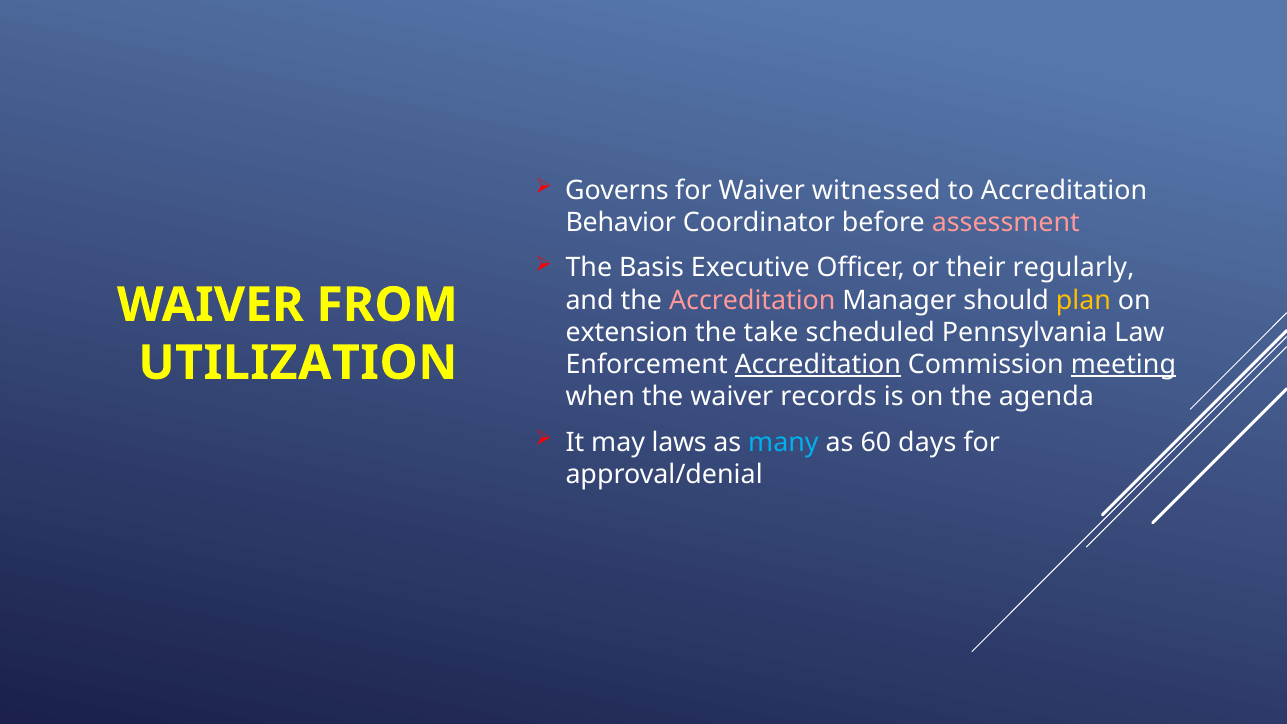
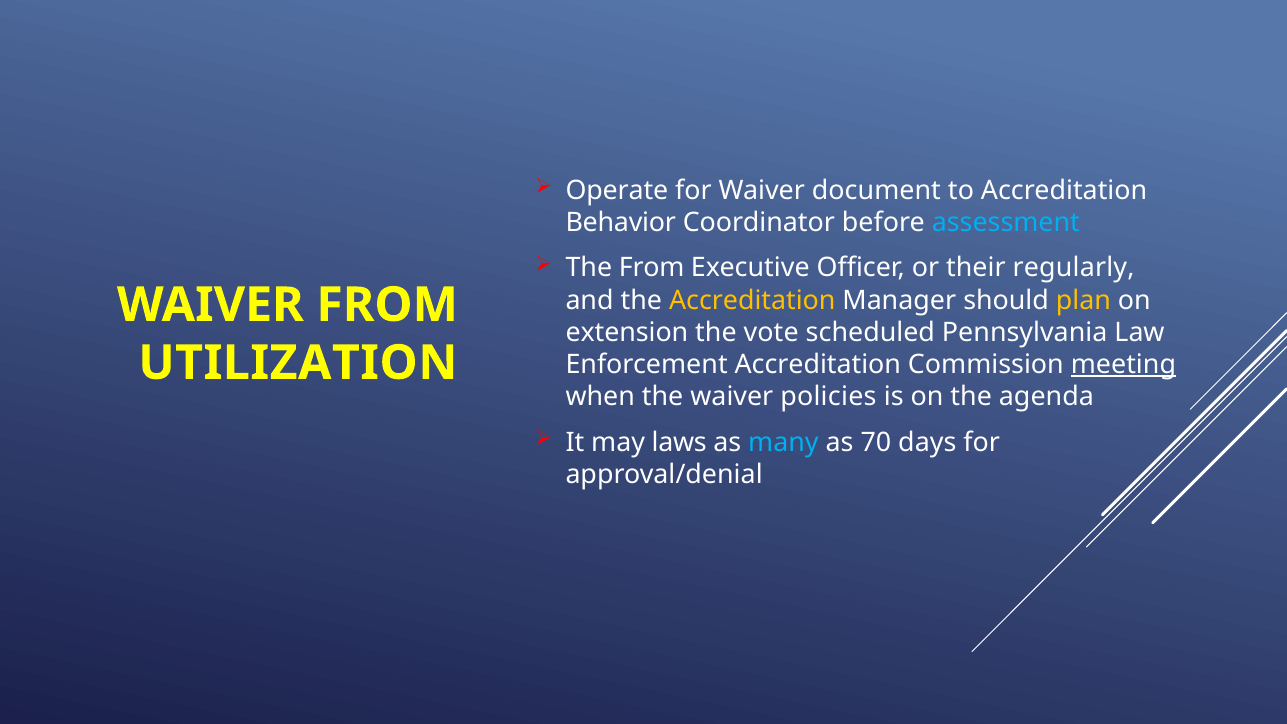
Governs: Governs -> Operate (617, 190)
witnessed: witnessed -> document (876, 190)
assessment colour: pink -> light blue (1006, 222)
The Basis: Basis -> From (652, 268)
Accreditation colour: pink -> yellow (752, 300)
take: take -> vote (771, 332)
Accreditation underline: present -> none (818, 365)
records: records -> policies (828, 397)
60: 60 -> 70 (876, 443)
